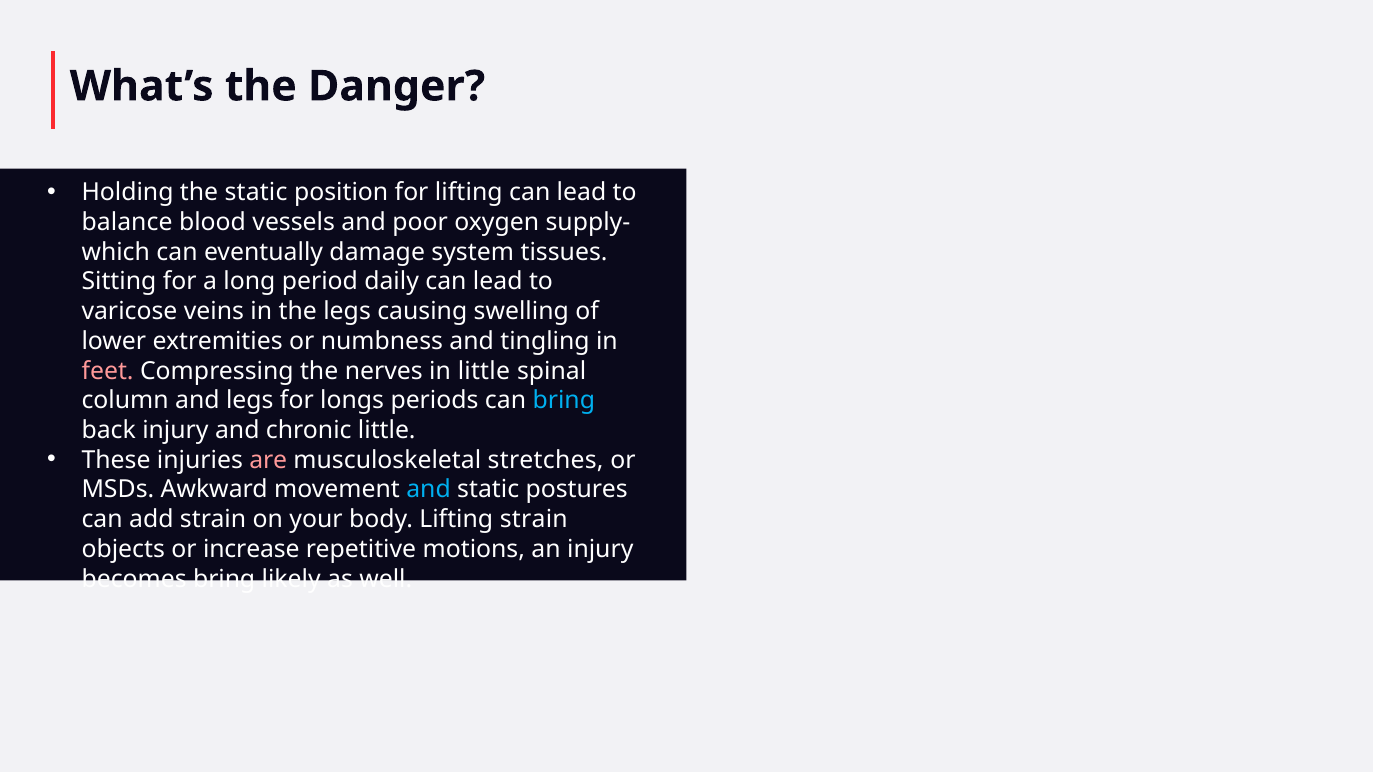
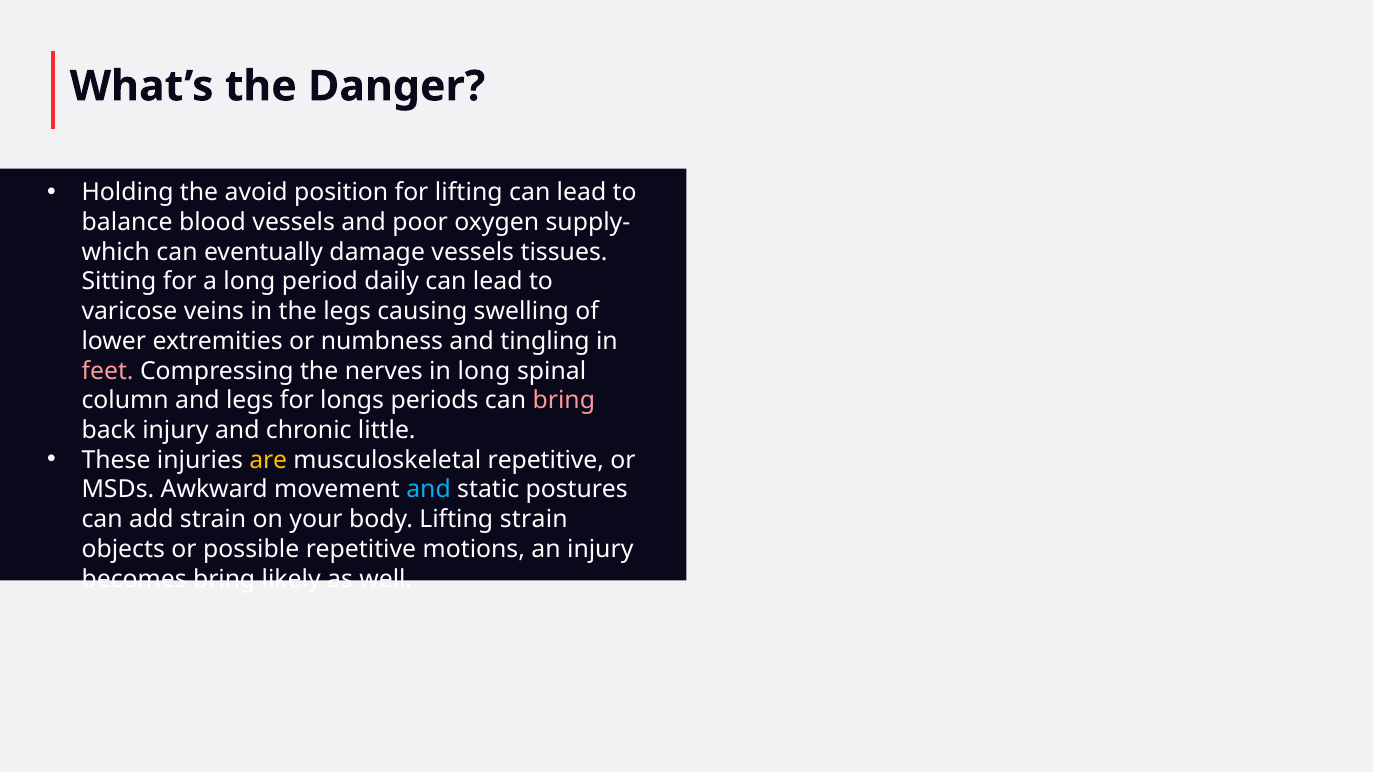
the static: static -> avoid (256, 193)
damage system: system -> vessels (473, 252)
in little: little -> long (484, 371)
bring colour: light blue -> pink (564, 401)
are colour: pink -> yellow (268, 460)
musculoskeletal stretches: stretches -> repetitive (546, 460)
increase: increase -> possible (251, 549)
